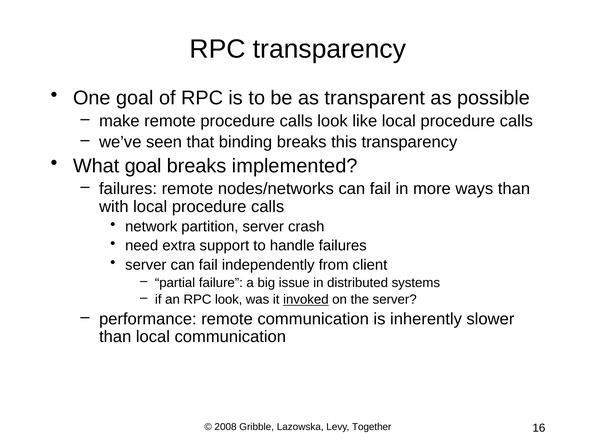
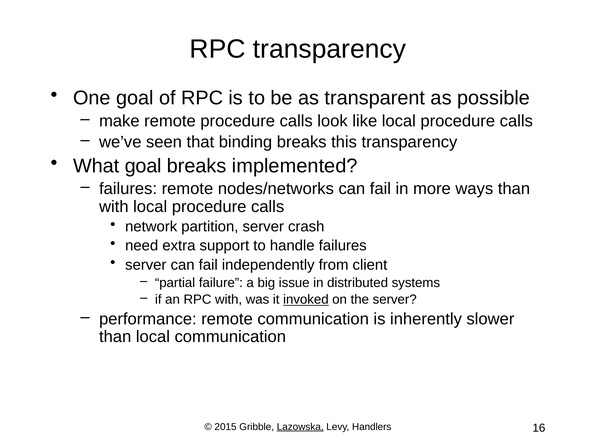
RPC look: look -> with (229, 300)
2008: 2008 -> 2015 (226, 427)
Lazowska underline: none -> present (300, 427)
Together: Together -> Handlers (372, 427)
